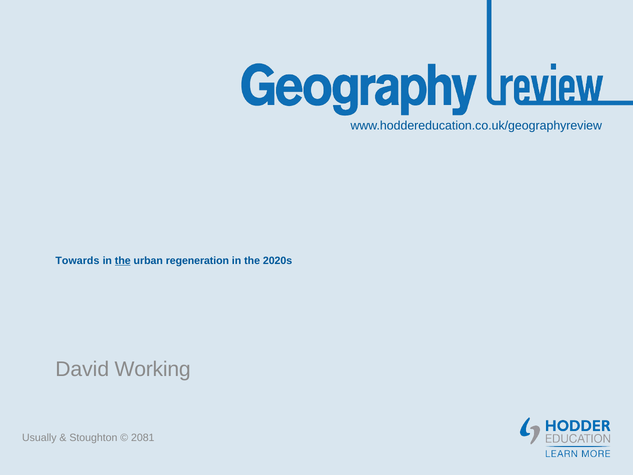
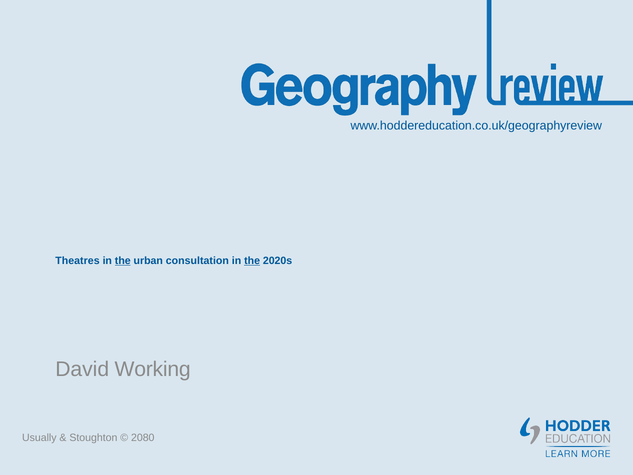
Towards: Towards -> Theatres (77, 260)
regeneration: regeneration -> consultation (197, 260)
the underline: none -> present (252, 260)
2081: 2081 -> 2080 (143, 438)
